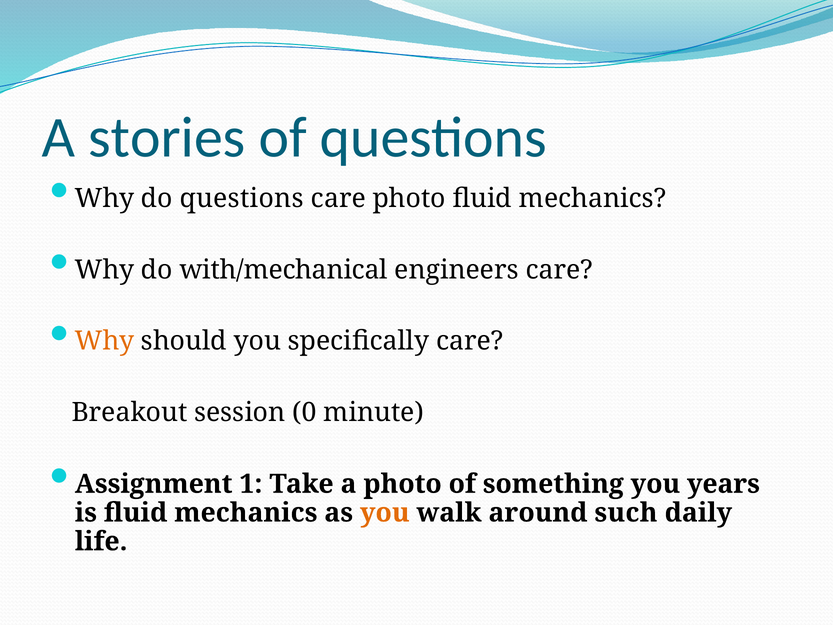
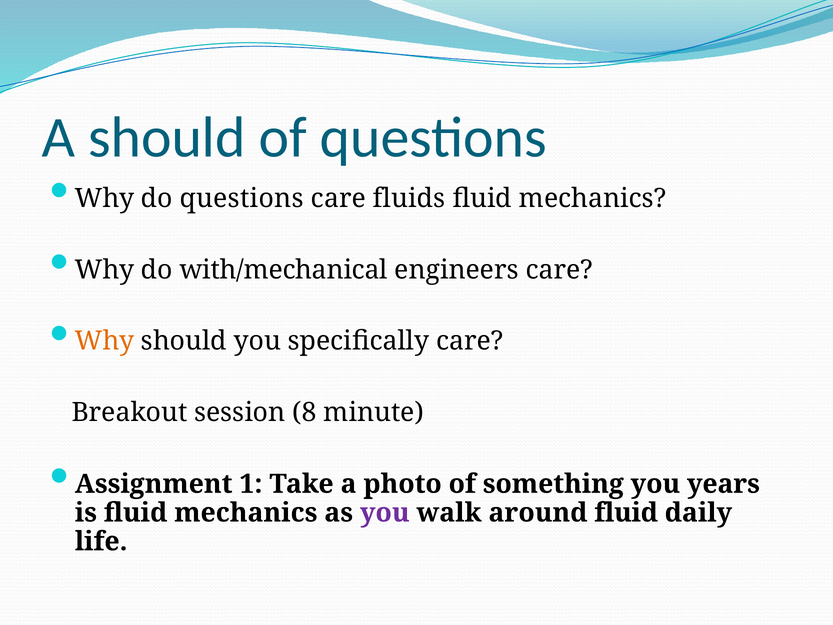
A stories: stories -> should (167, 138)
care photo: photo -> fluids (409, 198)
0: 0 -> 8 (304, 412)
you colour: orange -> purple (385, 513)
around such: such -> fluid (626, 513)
